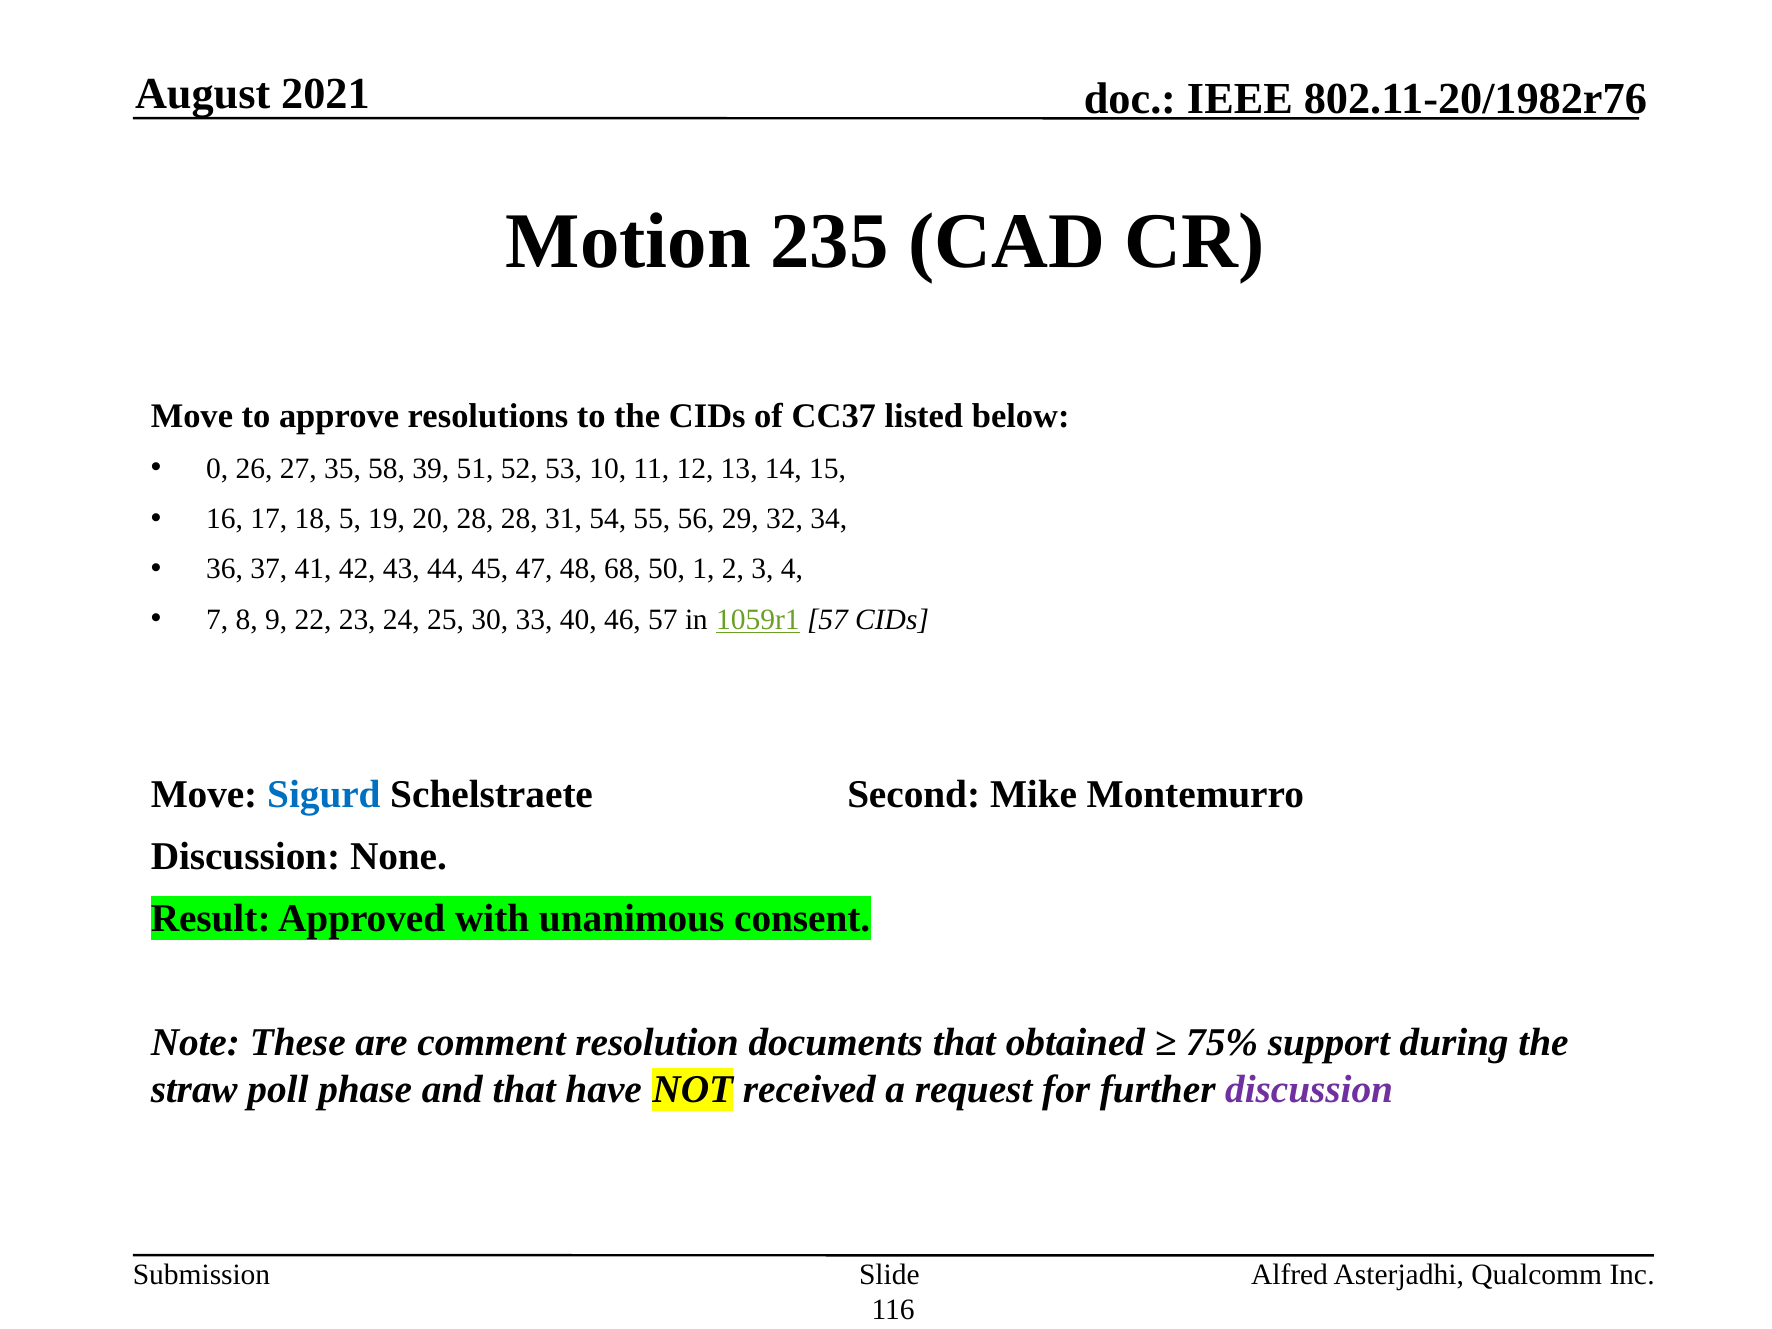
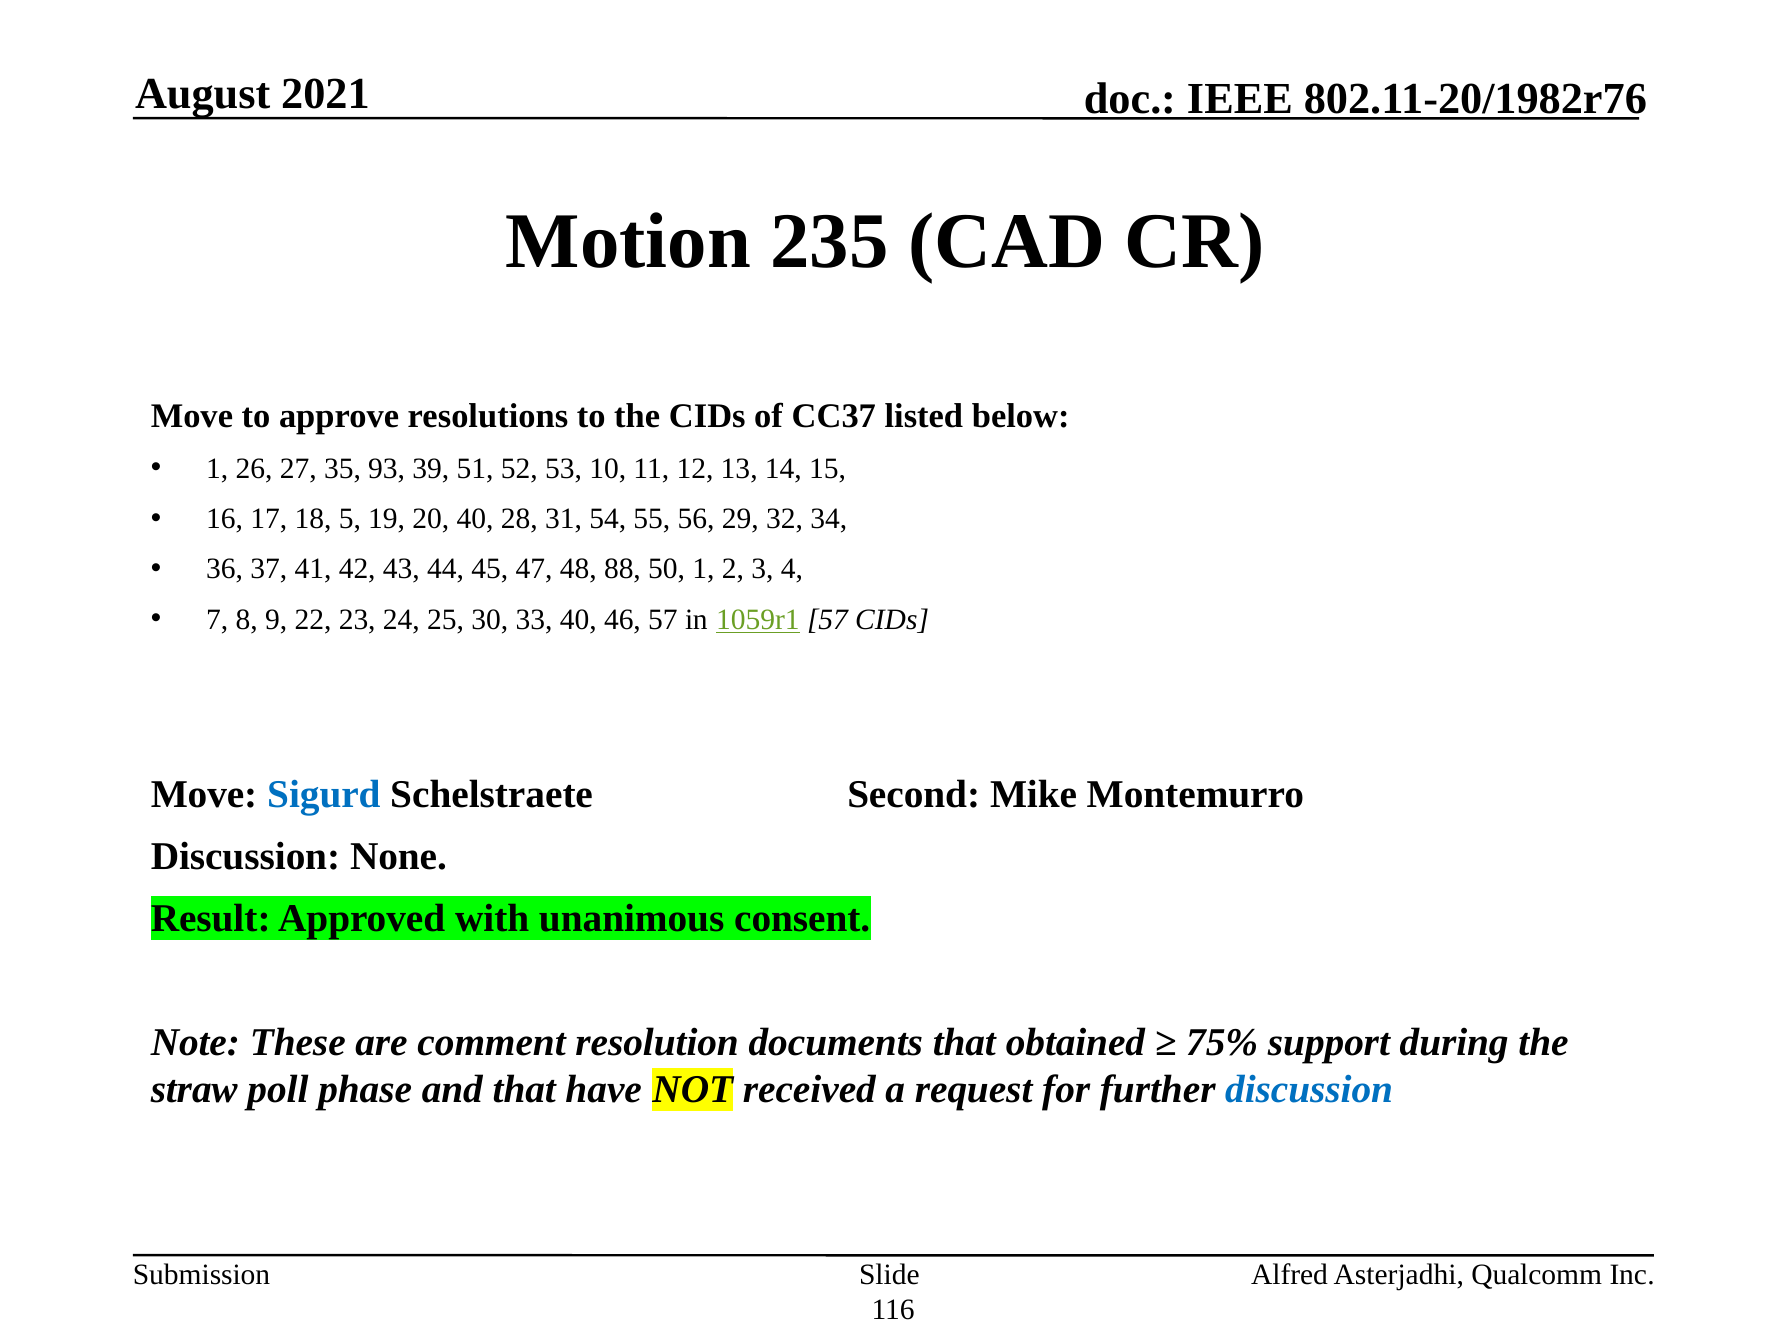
0: 0 -> 1 (217, 469)
58: 58 -> 93 (387, 469)
20 28: 28 -> 40 (475, 519)
68: 68 -> 88 (622, 569)
discussion colour: purple -> blue (1309, 1090)
